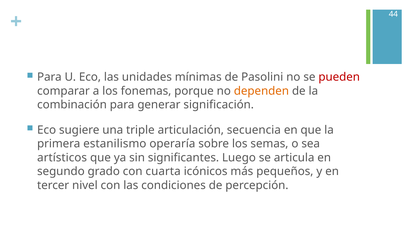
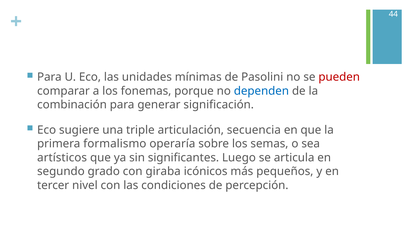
dependen colour: orange -> blue (261, 91)
estanilismo: estanilismo -> formalismo (115, 144)
cuarta: cuarta -> giraba (163, 172)
